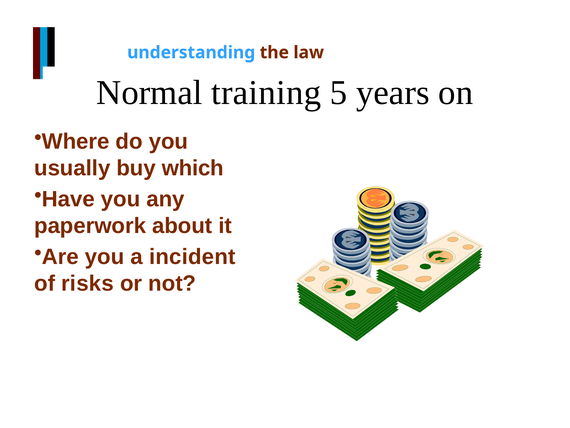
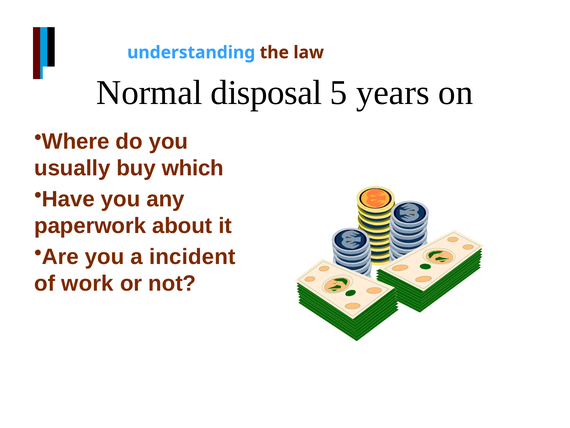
training: training -> disposal (266, 93)
risks: risks -> work (87, 283)
